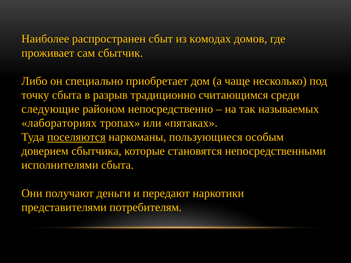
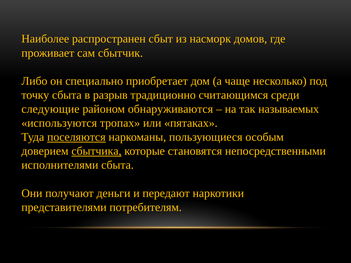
комодах: комодах -> насморк (210, 39)
непосредственно: непосредственно -> обнаруживаются (170, 109)
лабораториях: лабораториях -> используются (59, 123)
сбытчика underline: none -> present (96, 151)
